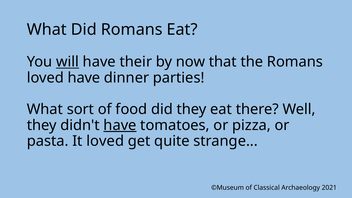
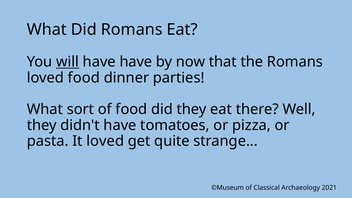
have their: their -> have (136, 62)
loved have: have -> food (84, 78)
have underline: present -> none (120, 125)
